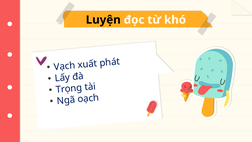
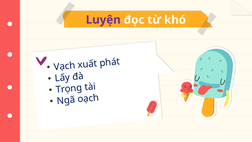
Luyện colour: black -> purple (103, 20)
